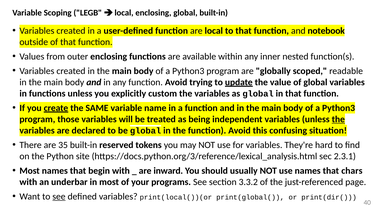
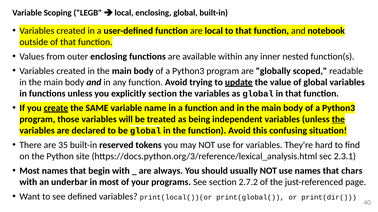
explicitly custom: custom -> section (163, 94)
inward: inward -> always (168, 171)
3.3.2: 3.3.2 -> 2.7.2 (248, 183)
see underline: present -> none (59, 197)
